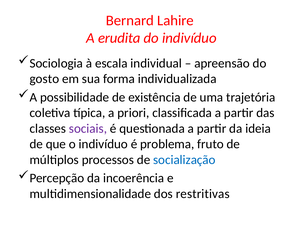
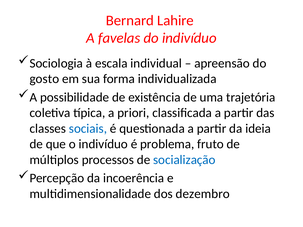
erudita: erudita -> favelas (119, 38)
sociais colour: purple -> blue (88, 129)
restritivas: restritivas -> dezembro (203, 194)
